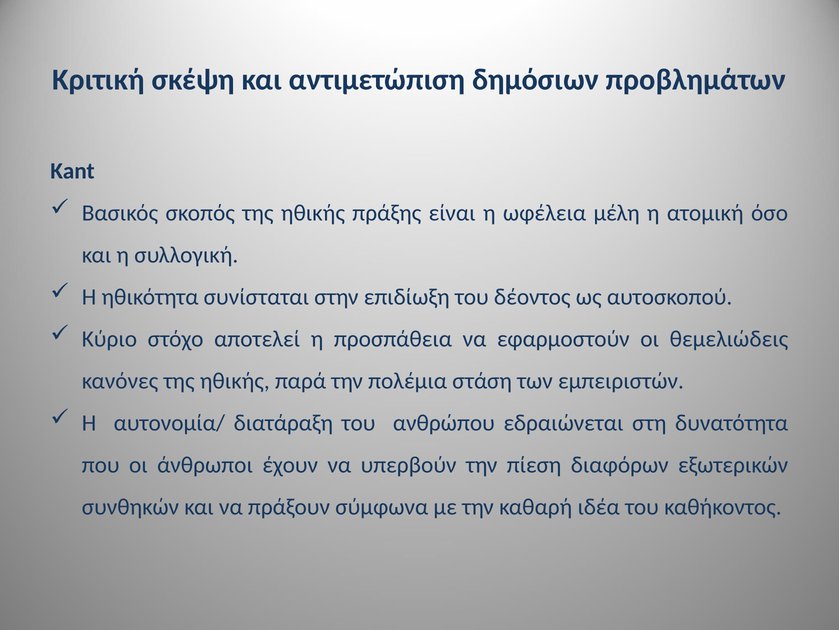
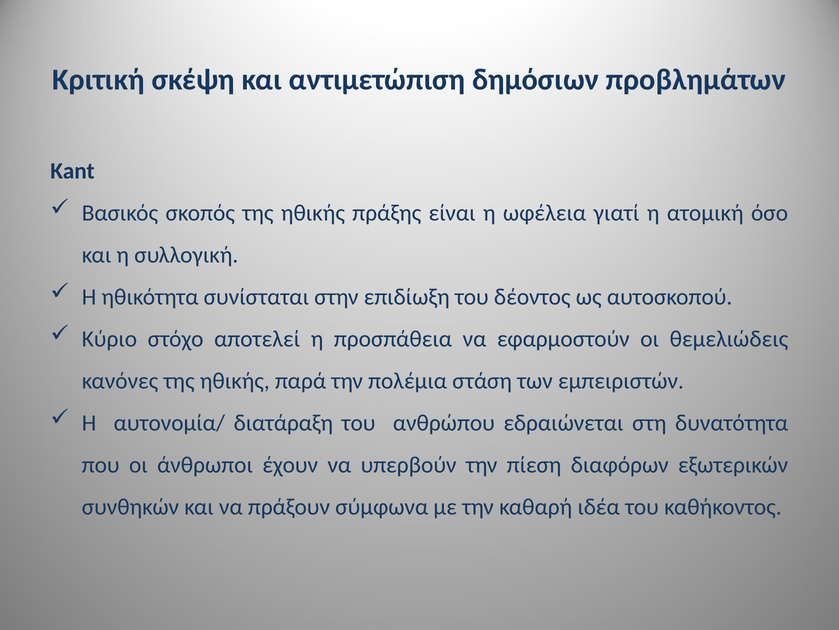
μέλη: μέλη -> γιατί (616, 213)
